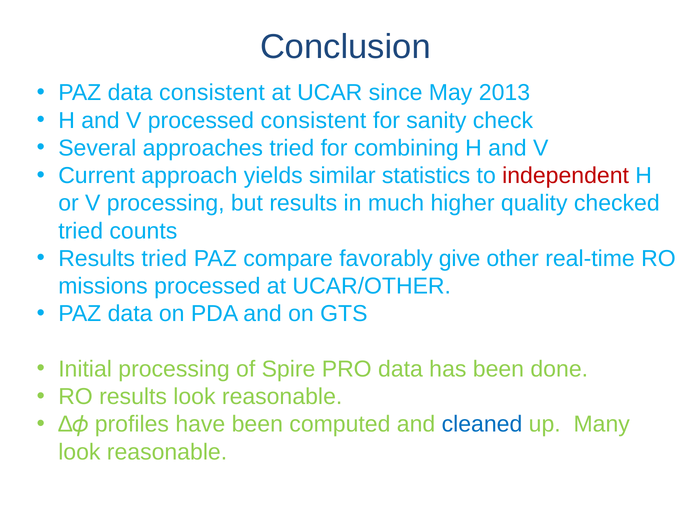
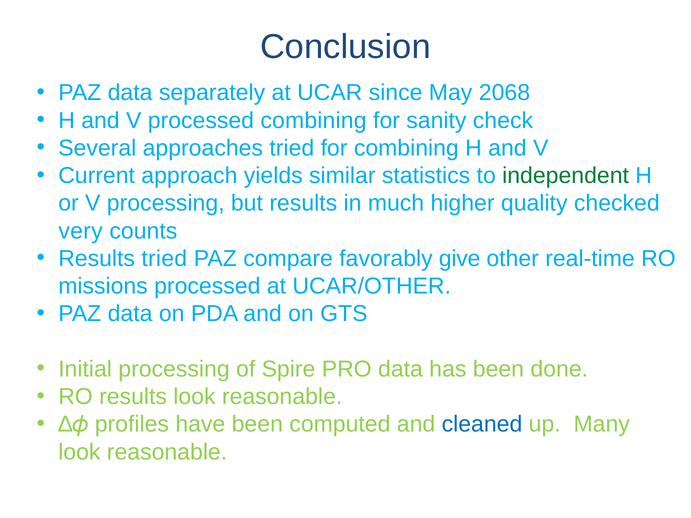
data consistent: consistent -> separately (212, 93)
2013: 2013 -> 2068 (504, 93)
processed consistent: consistent -> combining (314, 121)
independent colour: red -> green (566, 176)
tried: tried -> very (81, 231)
